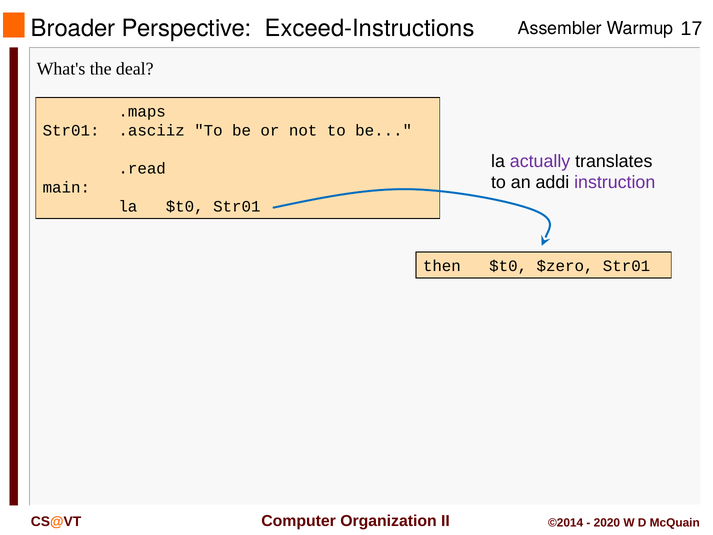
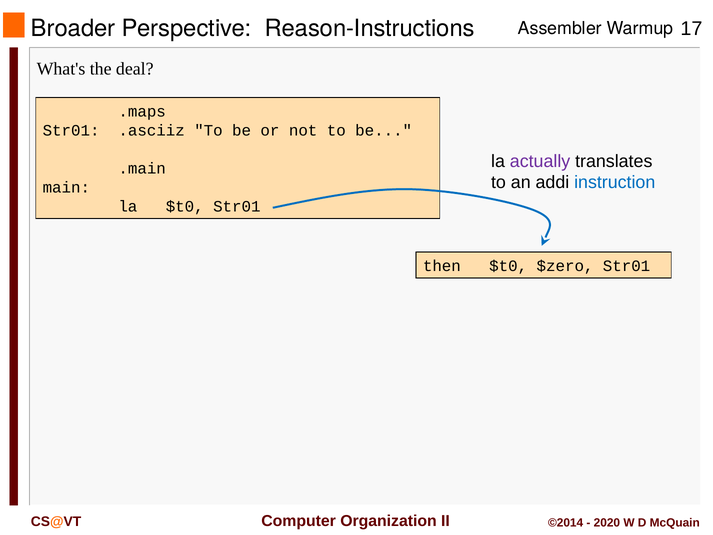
Exceed-Instructions: Exceed-Instructions -> Reason-Instructions (370, 28)
.read: .read -> .main (142, 169)
instruction colour: purple -> blue (615, 183)
